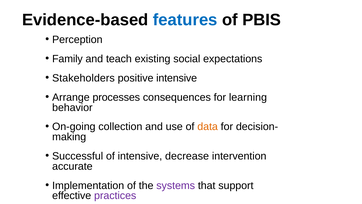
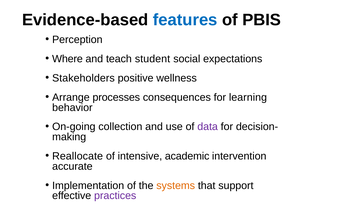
Family: Family -> Where (67, 59)
existing: existing -> student (153, 59)
positive intensive: intensive -> wellness (177, 78)
data colour: orange -> purple (208, 127)
Successful: Successful -> Reallocate (78, 156)
decrease: decrease -> academic (187, 156)
systems colour: purple -> orange (176, 185)
